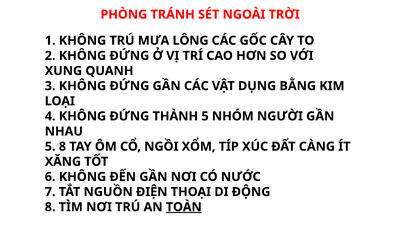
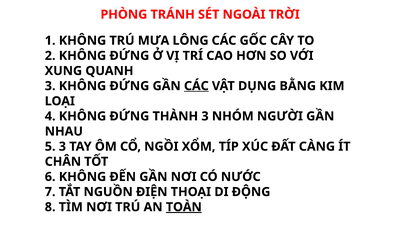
CÁC underline: none -> present (196, 86)
THÀNH 5: 5 -> 3 (205, 116)
5 8: 8 -> 3 (62, 147)
XĂNG: XĂNG -> CHÂN (63, 162)
